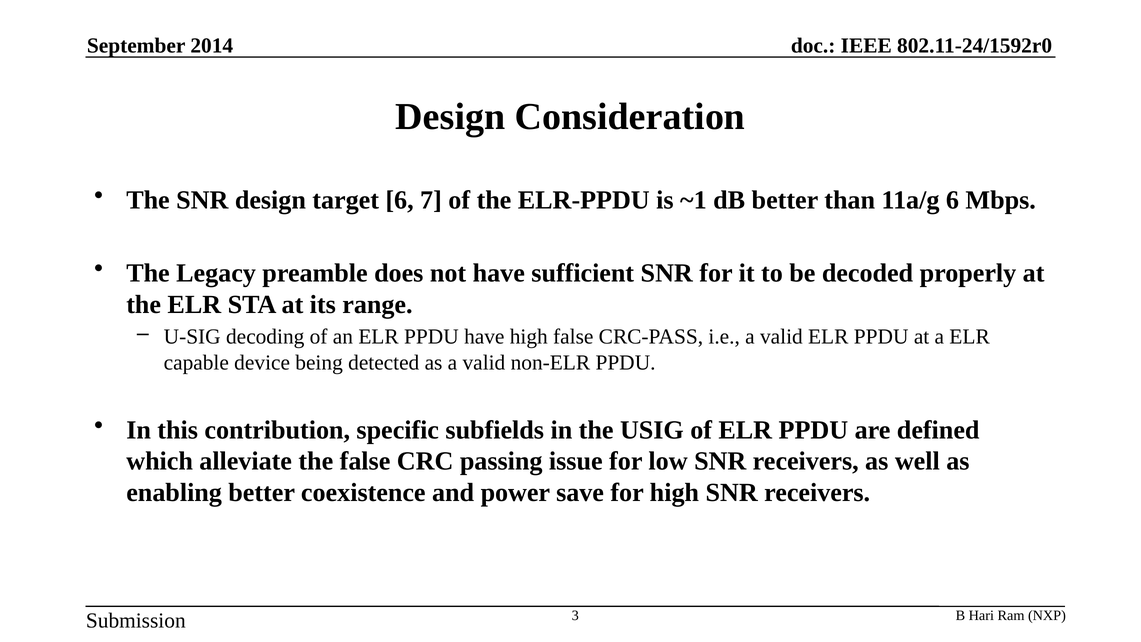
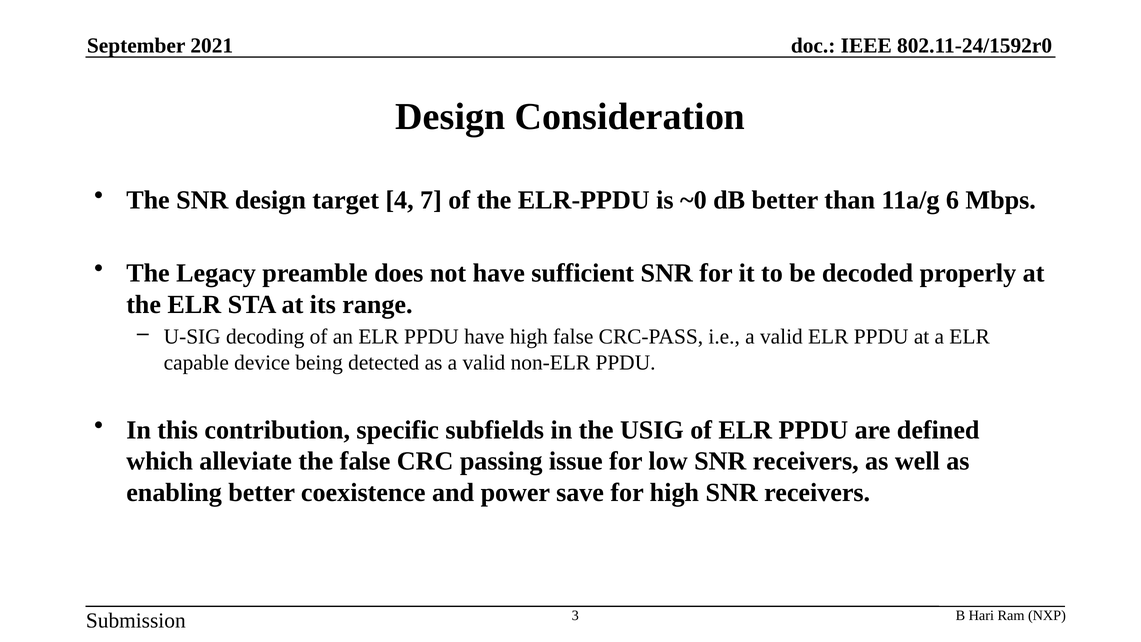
2014: 2014 -> 2021 (212, 46)
target 6: 6 -> 4 (400, 200)
~1: ~1 -> ~0 (693, 200)
